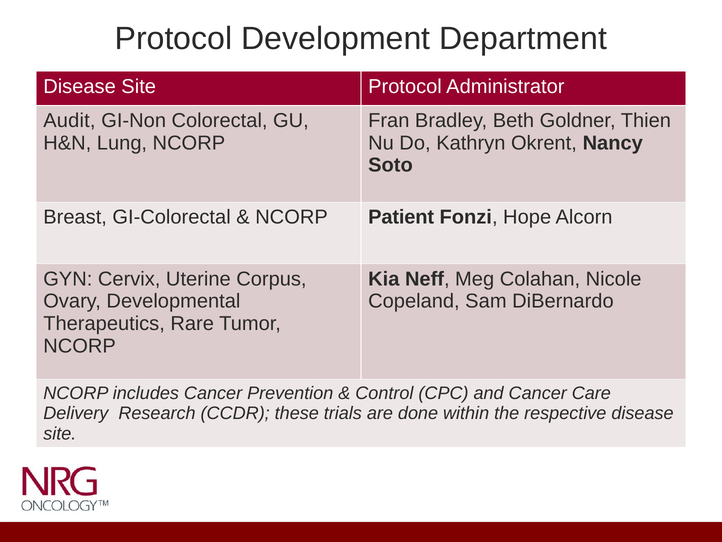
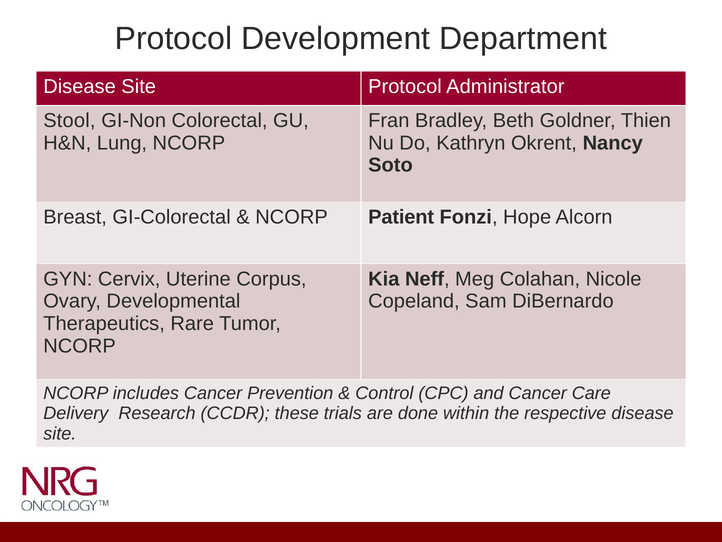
Audit: Audit -> Stool (69, 120)
